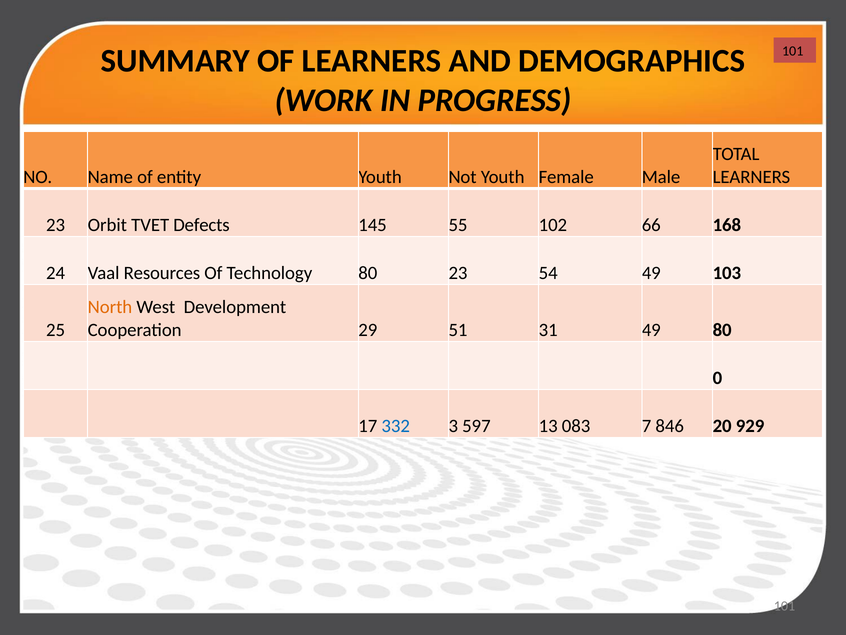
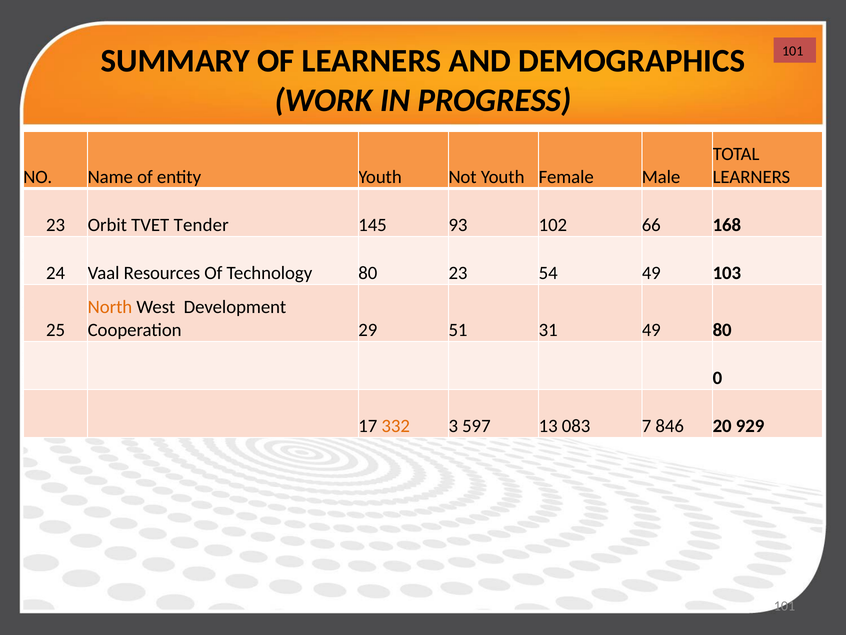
Defects: Defects -> Tender (201, 225)
55: 55 -> 93 (458, 225)
332 colour: blue -> orange (396, 426)
